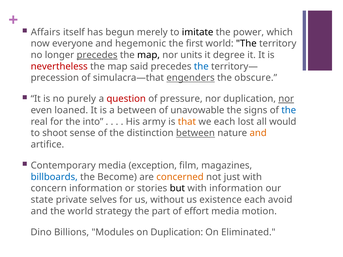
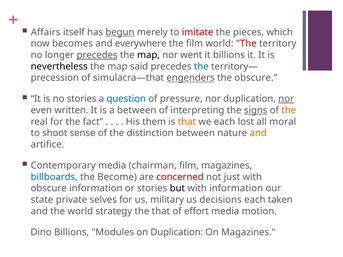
begun underline: none -> present (120, 32)
imitate colour: black -> red (198, 32)
power: power -> pieces (249, 32)
everyone: everyone -> becomes (73, 44)
hegemonic: hegemonic -> everywhere (141, 44)
the first: first -> film (195, 44)
The colour: black -> red (246, 44)
units: units -> went (191, 55)
it degree: degree -> billions (229, 55)
nevertheless colour: red -> black (59, 66)
no purely: purely -> stories (82, 99)
question colour: red -> blue (126, 99)
loaned: loaned -> written (71, 110)
unavowable: unavowable -> interpreting (197, 110)
signs underline: none -> present (256, 110)
the colour: blue -> orange (289, 110)
into: into -> fact (93, 122)
army: army -> them (154, 122)
would: would -> moral (283, 122)
between underline: present -> none (195, 133)
exception: exception -> chairman (153, 166)
concerned colour: orange -> red (180, 177)
concern: concern -> obscure (49, 189)
without: without -> military (167, 200)
existence: existence -> decisions (221, 200)
avoid: avoid -> taken (280, 200)
the part: part -> that (161, 211)
On Eliminated: Eliminated -> Magazines (248, 232)
